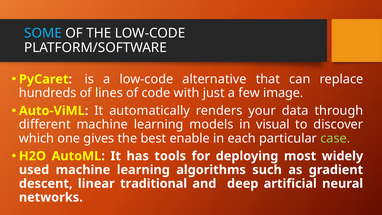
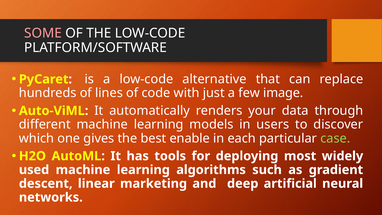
SOME colour: light blue -> pink (43, 33)
visual: visual -> users (273, 124)
traditional: traditional -> marketing (154, 183)
